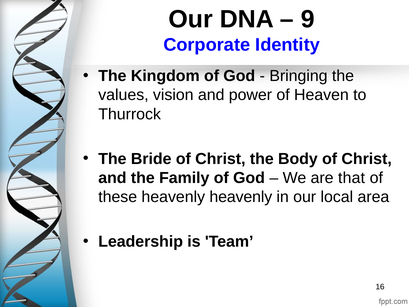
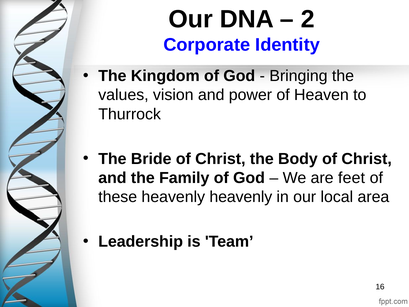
9: 9 -> 2 (308, 19)
that: that -> feet (352, 178)
